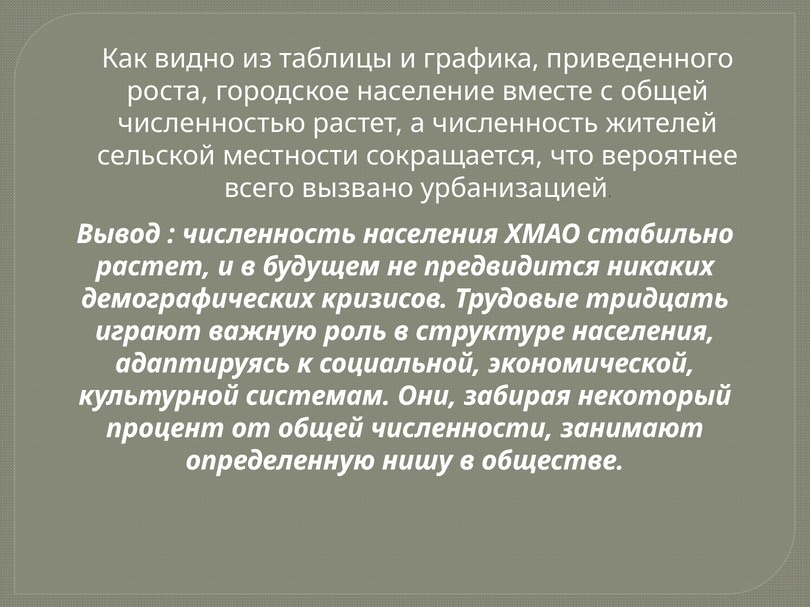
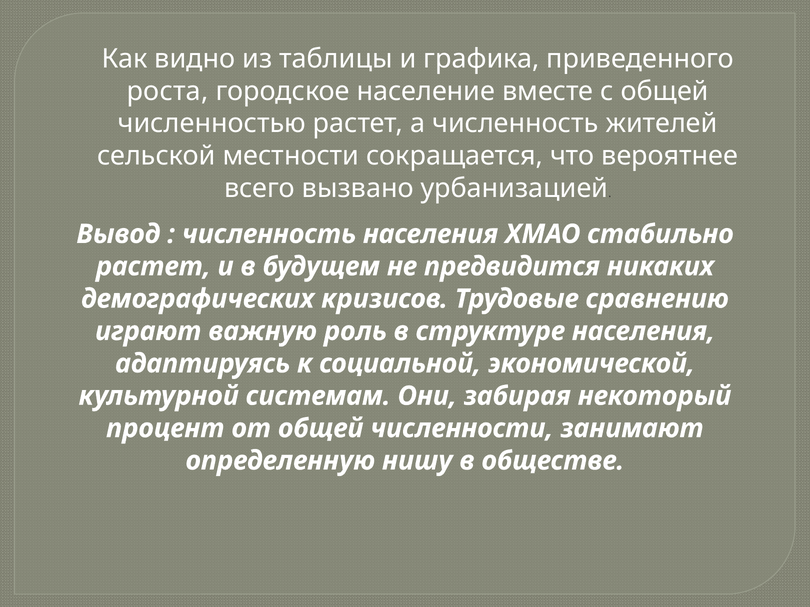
тридцать: тридцать -> сравнению (657, 299)
